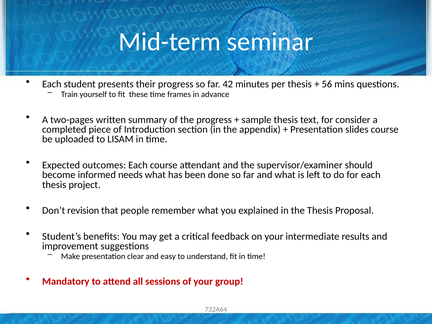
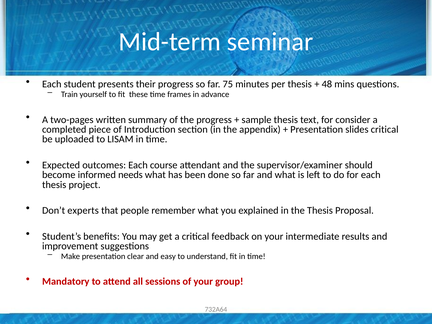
42: 42 -> 75 (228, 84)
56: 56 -> 48 (327, 84)
slides course: course -> critical (385, 129)
revision: revision -> experts (83, 211)
